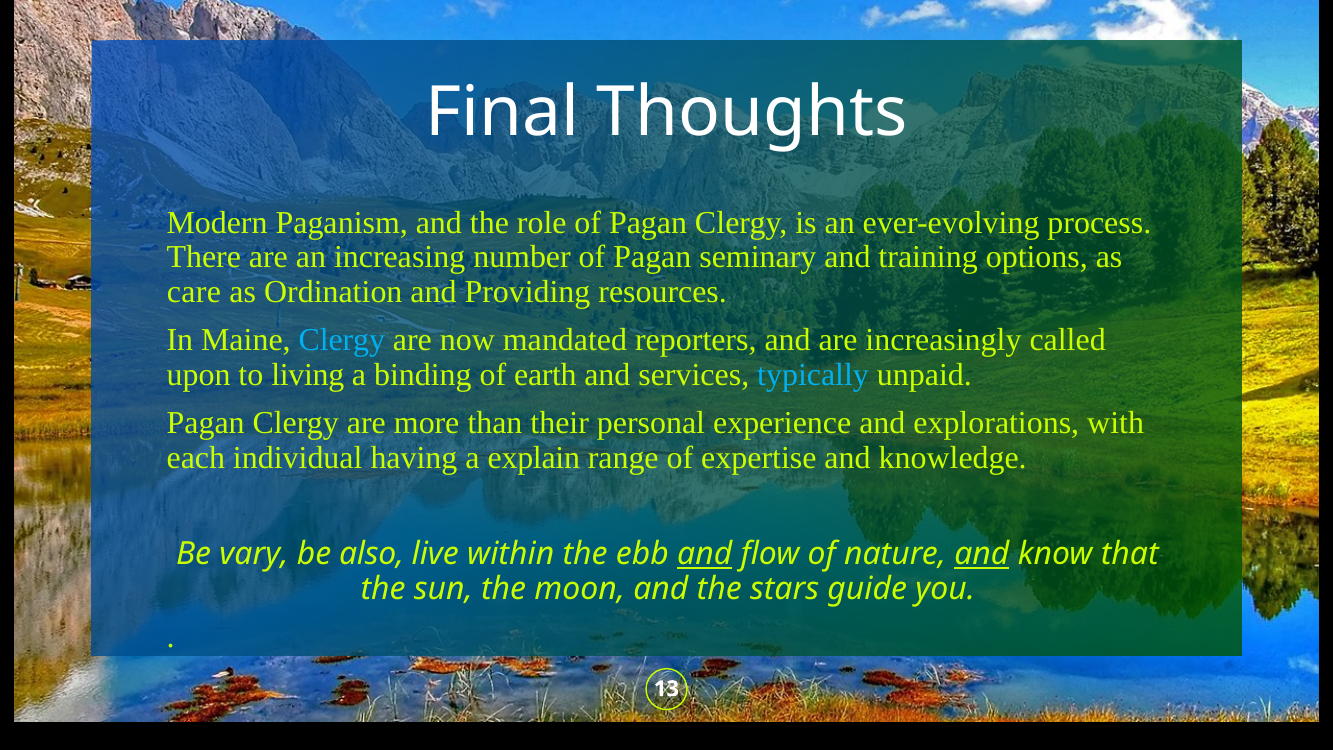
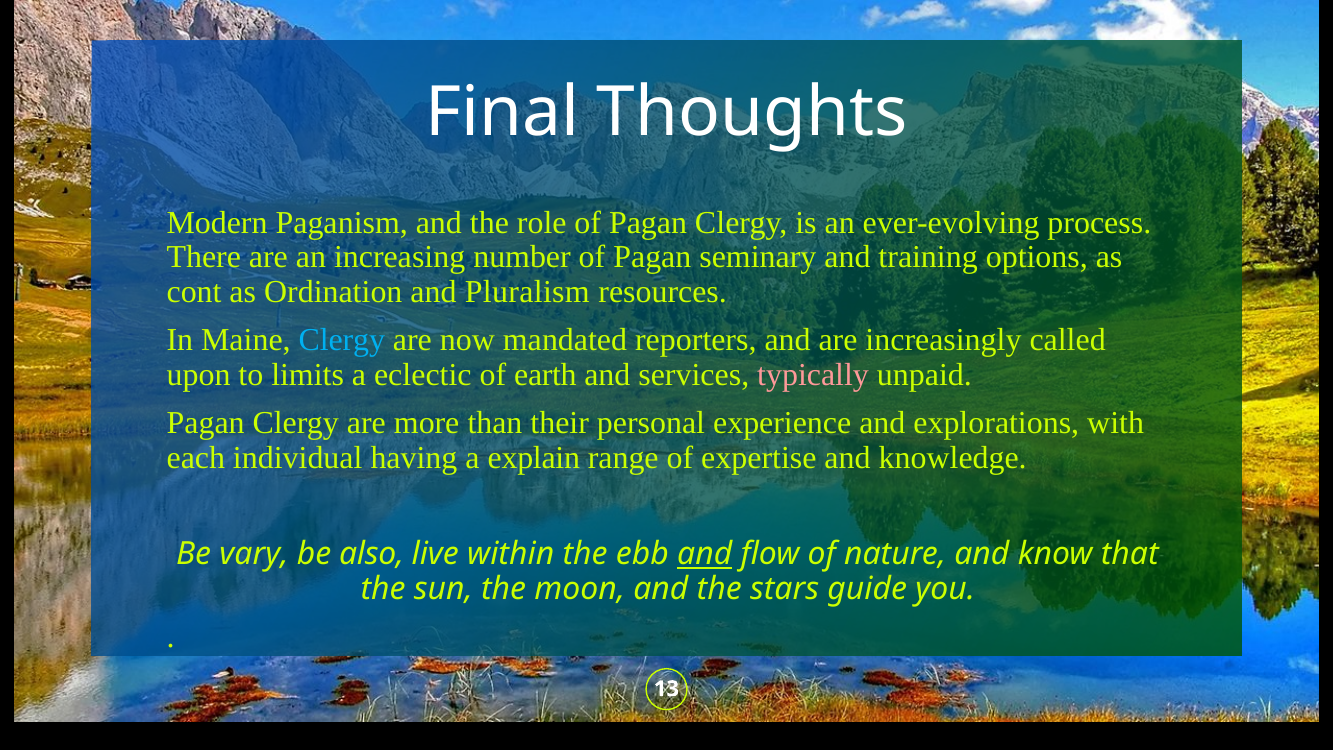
care: care -> cont (194, 292)
Providing: Providing -> Pluralism (527, 292)
living: living -> limits (308, 375)
binding: binding -> eclectic (423, 375)
typically colour: light blue -> pink (813, 375)
and underline: present -> none (982, 554)
